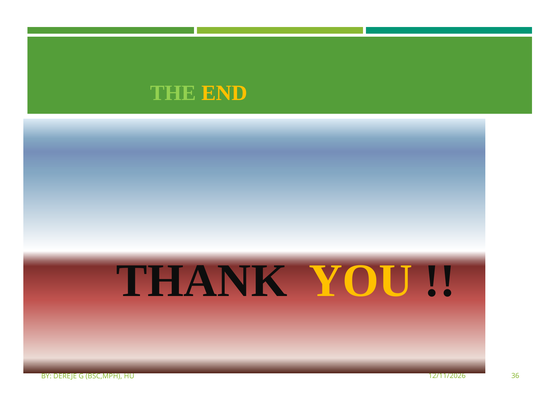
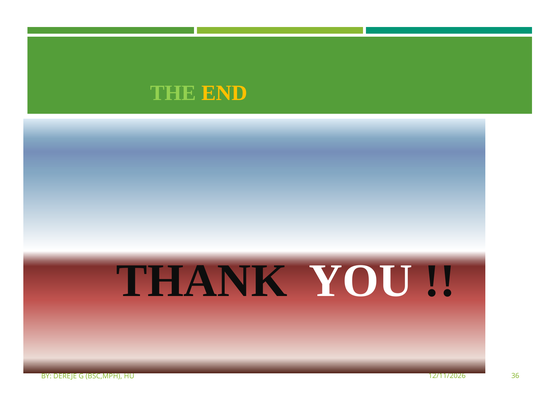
YOU colour: yellow -> white (361, 281)
